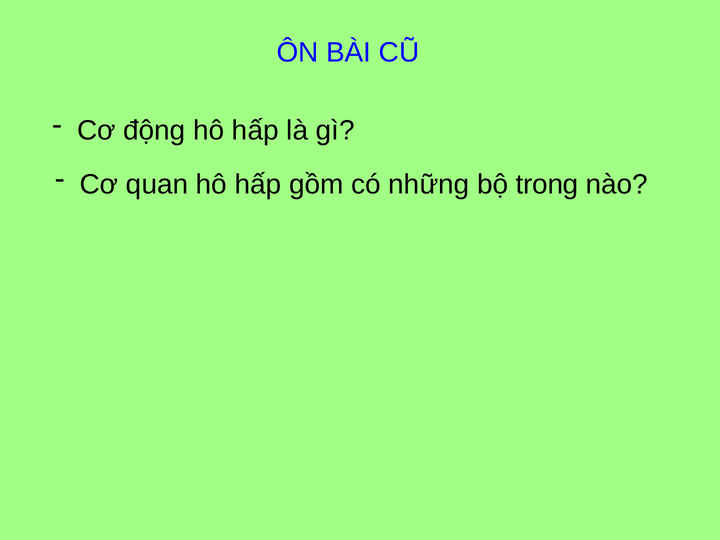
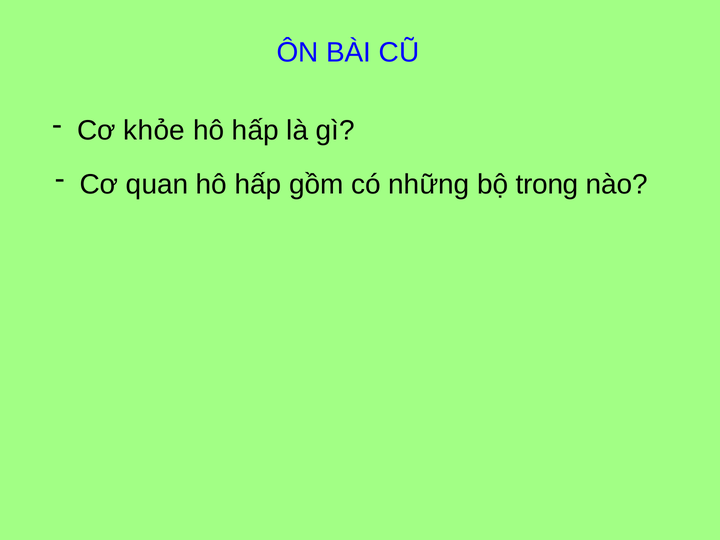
động: động -> khỏe (154, 130)
